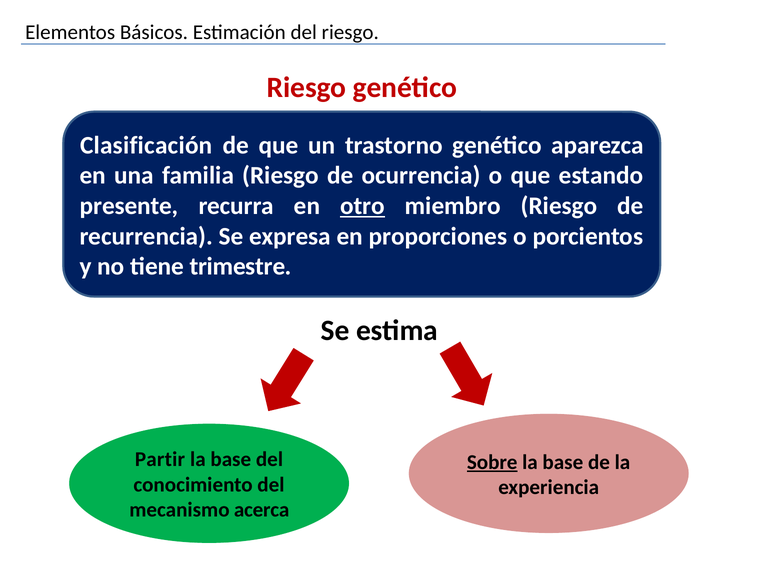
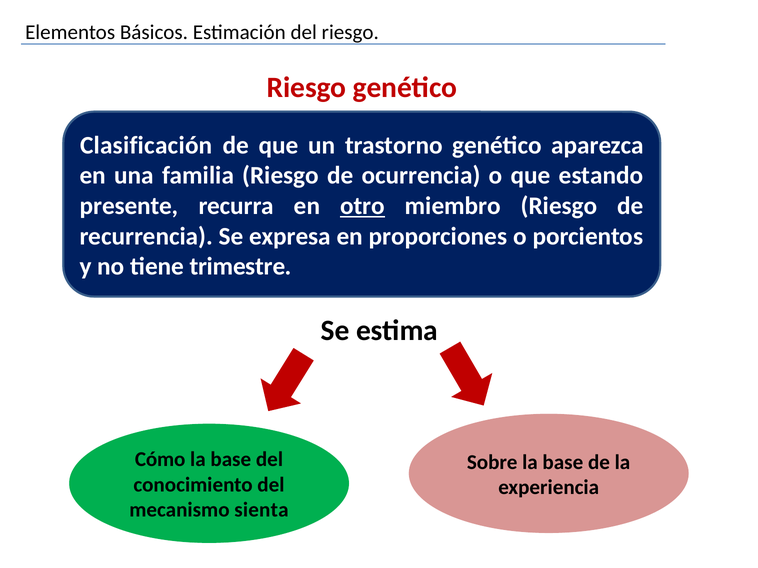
Partir: Partir -> Cómo (160, 460)
Sobre underline: present -> none (492, 463)
acerca: acerca -> sienta (261, 510)
